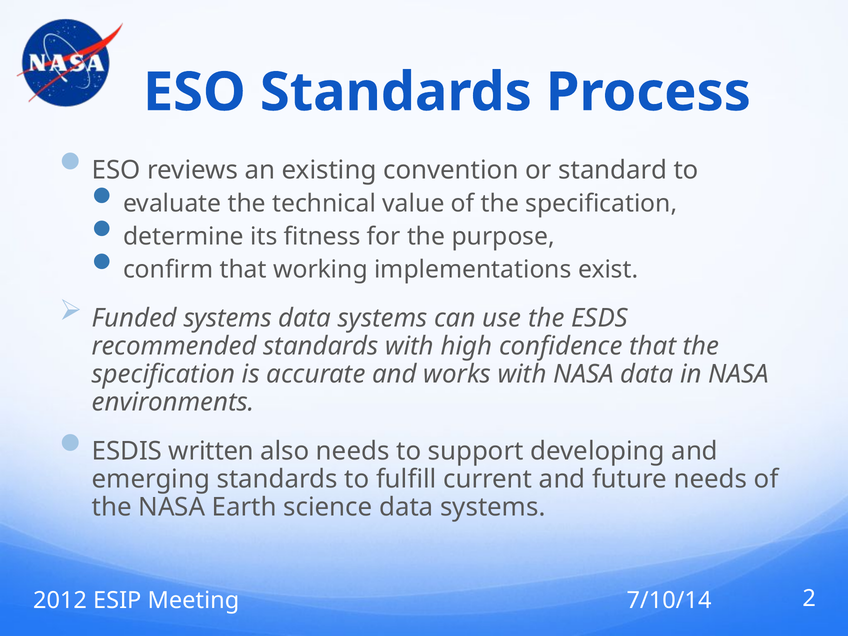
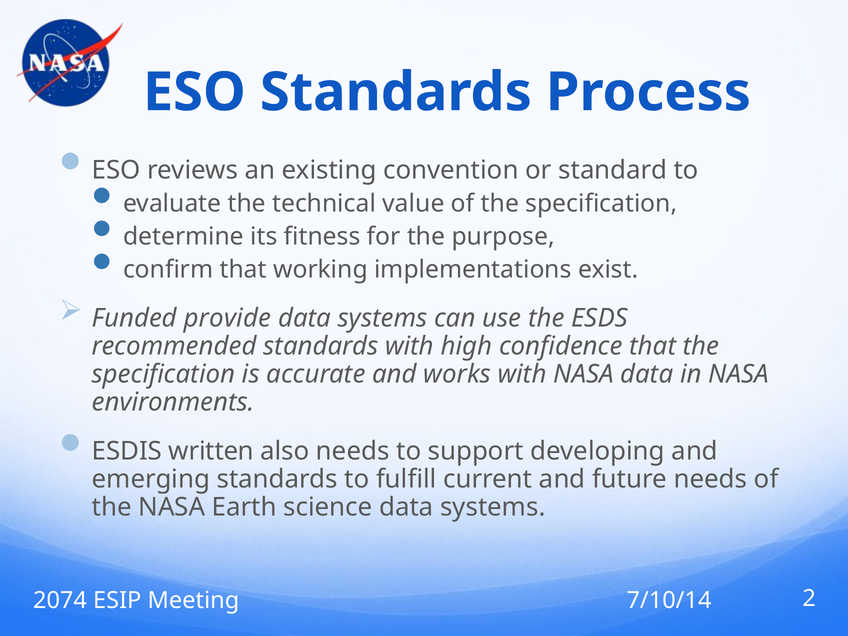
Funded systems: systems -> provide (227, 318)
2012: 2012 -> 2074 (60, 601)
